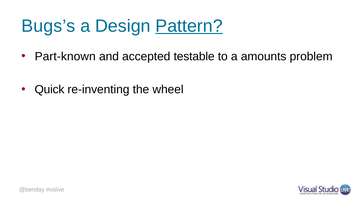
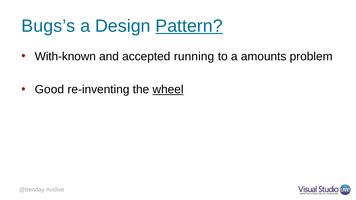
Part-known: Part-known -> With-known (65, 56)
testable: testable -> running (194, 56)
Quick: Quick -> Good (49, 90)
wheel underline: none -> present (168, 90)
